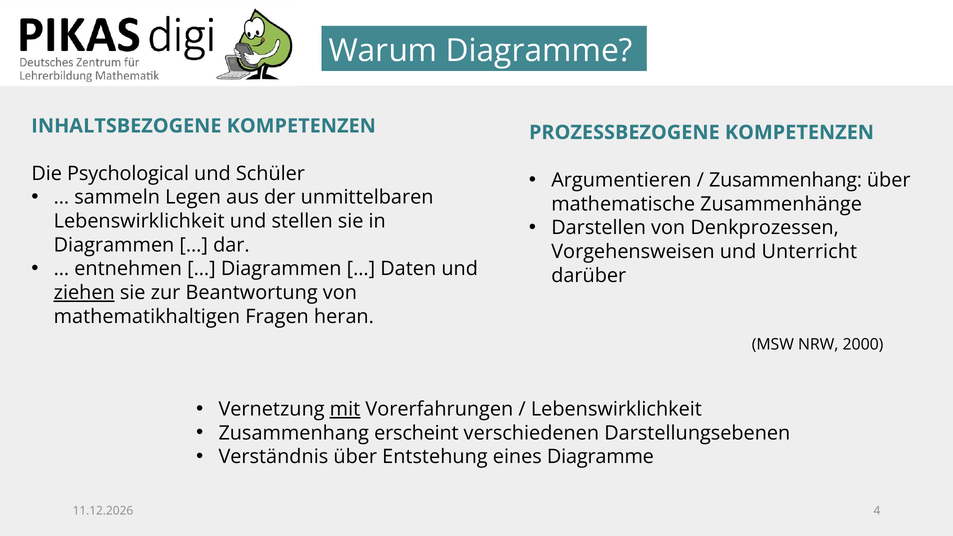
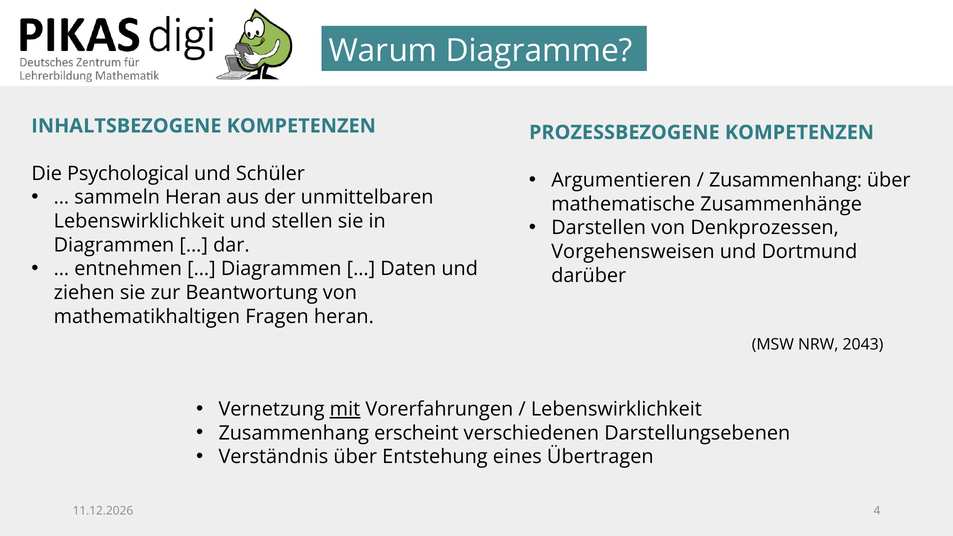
sammeln Legen: Legen -> Heran (193, 197)
Unterricht: Unterricht -> Dortmund (809, 252)
ziehen underline: present -> none (84, 293)
2000: 2000 -> 2043 (863, 344)
eines Diagramme: Diagramme -> Übertragen (600, 457)
